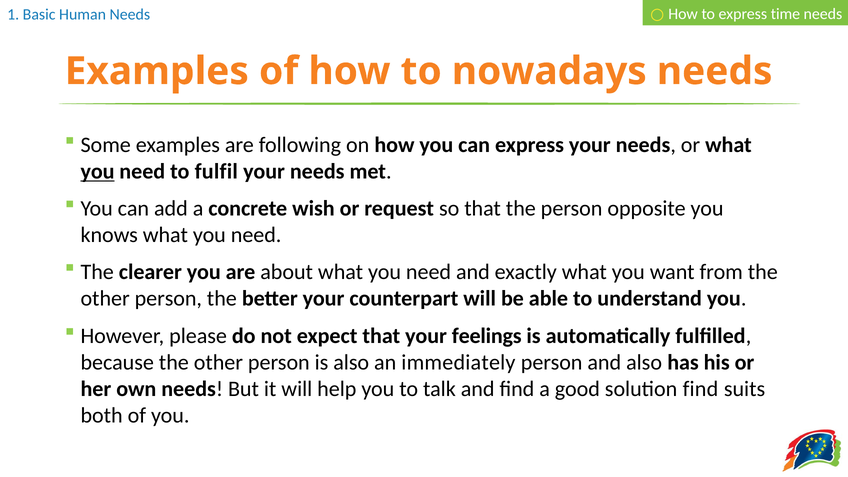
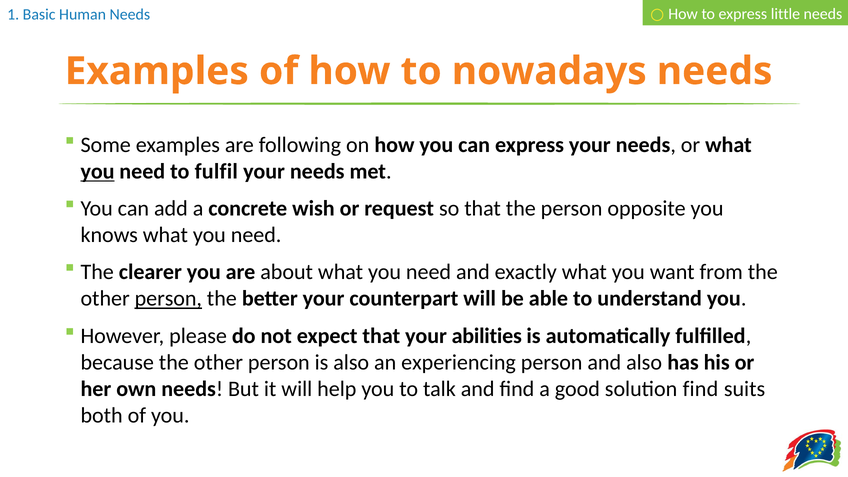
time: time -> little (785, 14)
person underline: none -> present (168, 299)
feelings: feelings -> abilities (487, 336)
immediately: immediately -> experiencing (459, 362)
